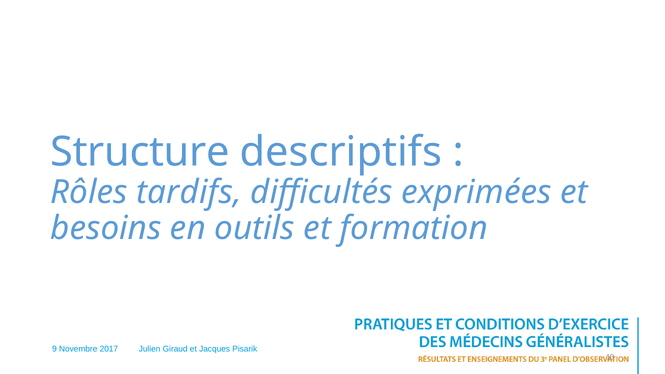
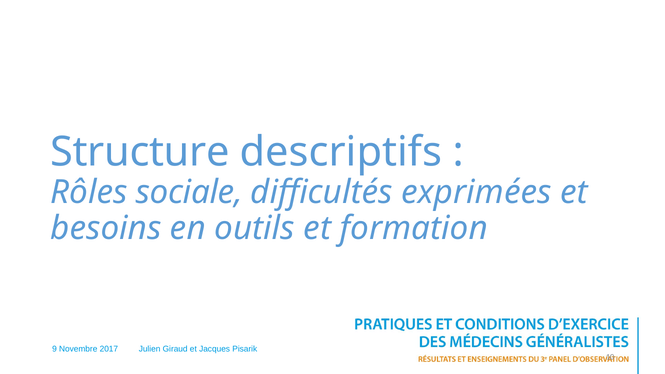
tardifs: tardifs -> sociale (189, 192)
